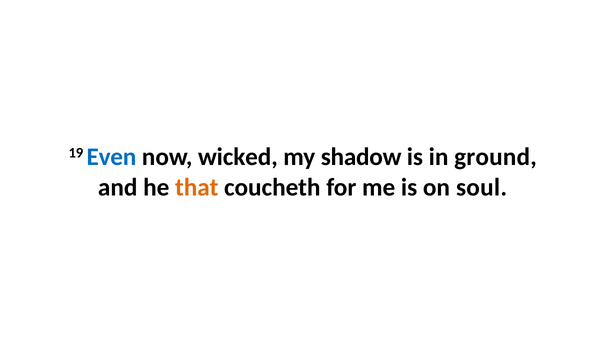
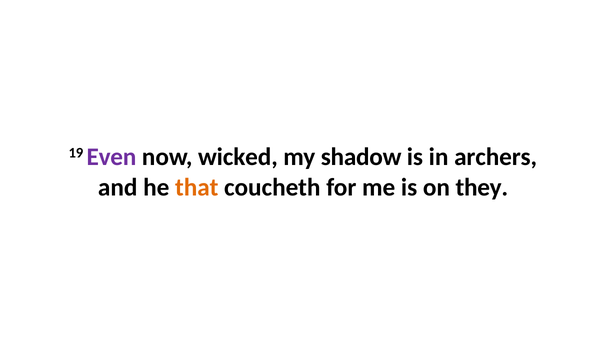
Even colour: blue -> purple (111, 157)
ground: ground -> archers (496, 157)
soul: soul -> they (482, 187)
